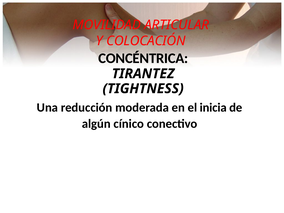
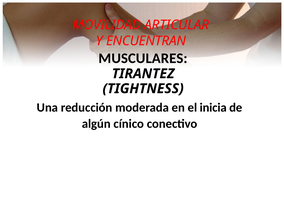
COLOCACIÓN: COLOCACIÓN -> ENCUENTRAN (146, 41)
CONCÉNTRICA: CONCÉNTRICA -> MUSCULARES (143, 58)
